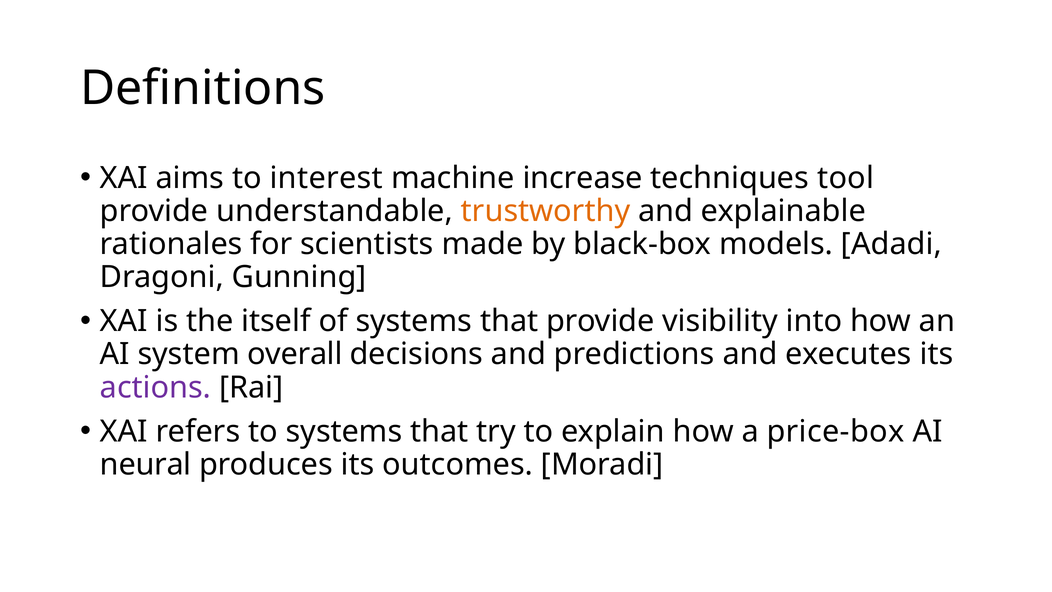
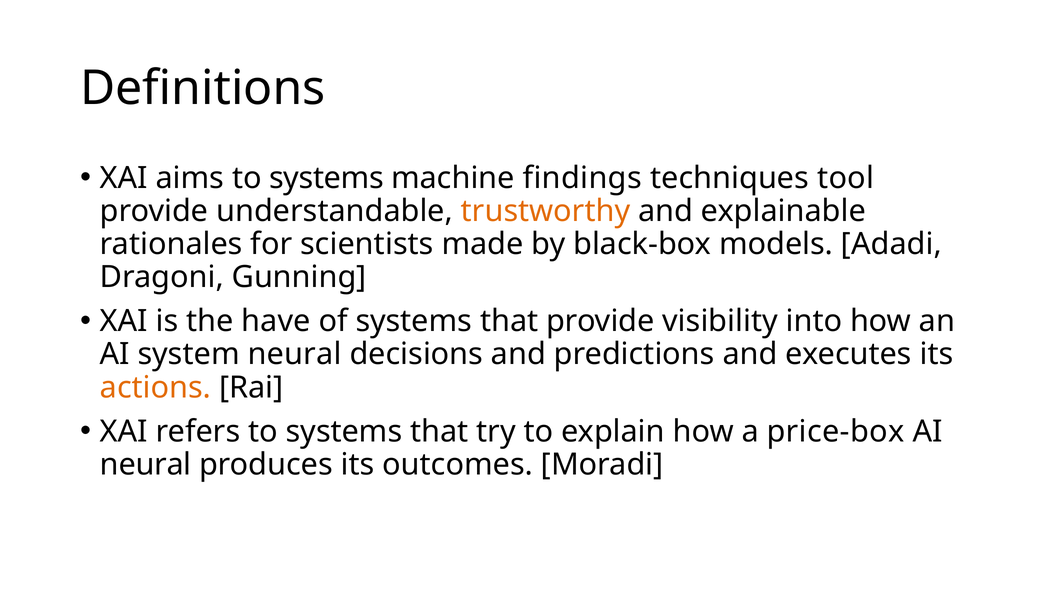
aims to interest: interest -> systems (327, 178)
increase: increase -> findings (582, 178)
itself: itself -> have (276, 321)
system overall: overall -> neural (295, 354)
actions colour: purple -> orange (156, 387)
